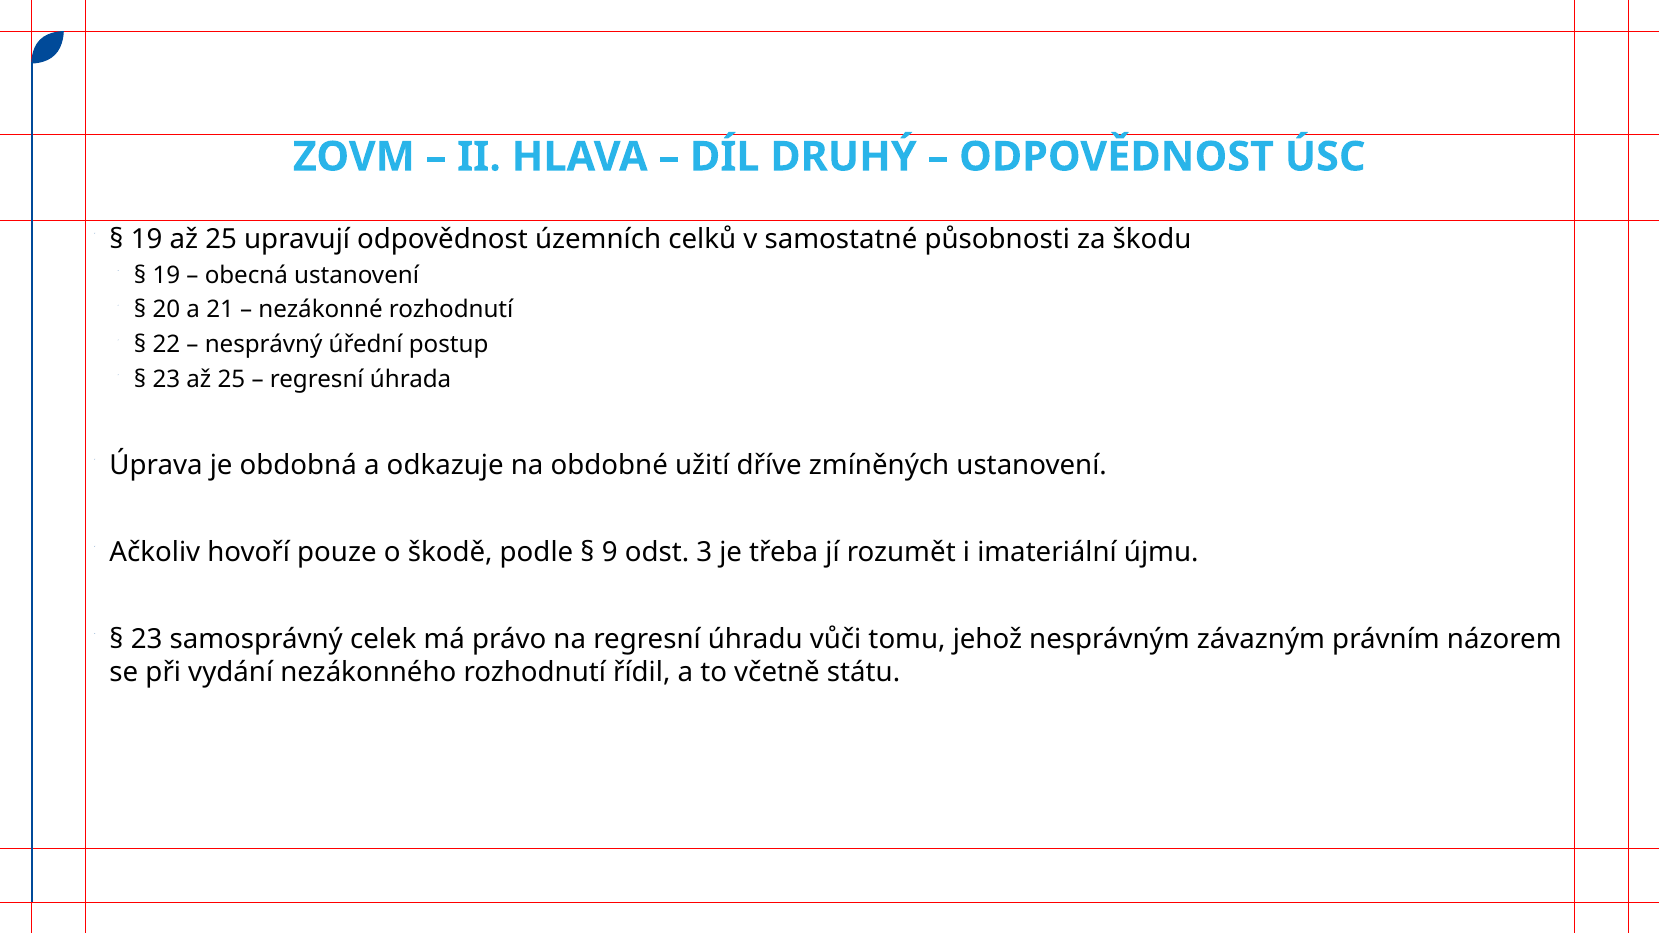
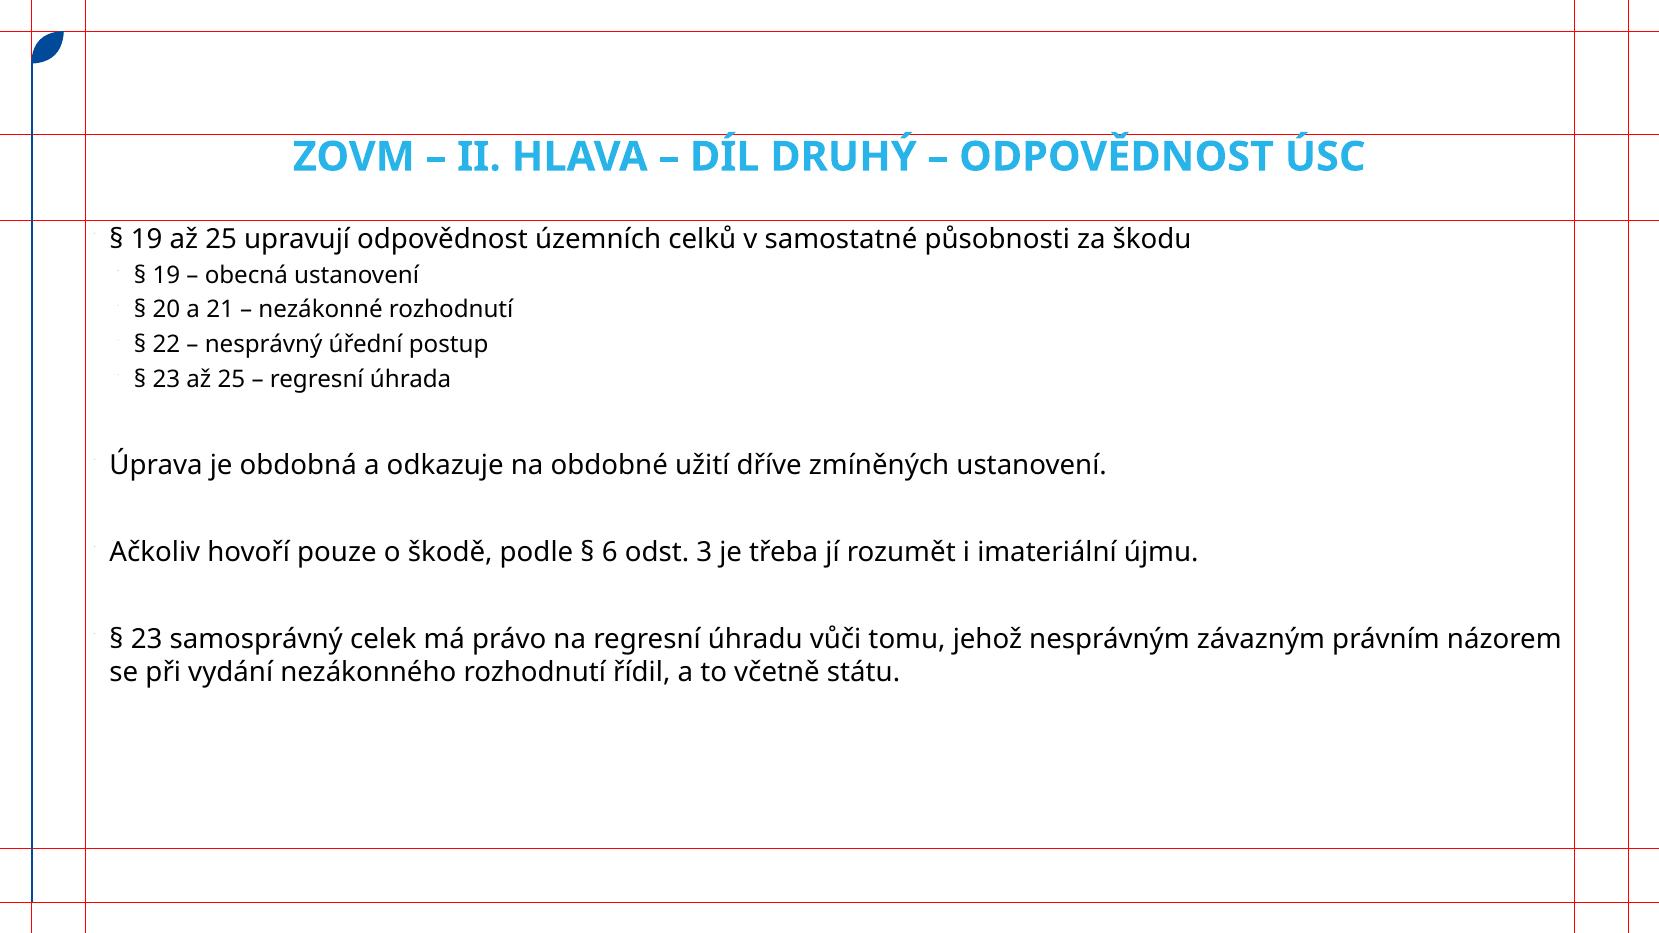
9: 9 -> 6 (610, 552)
